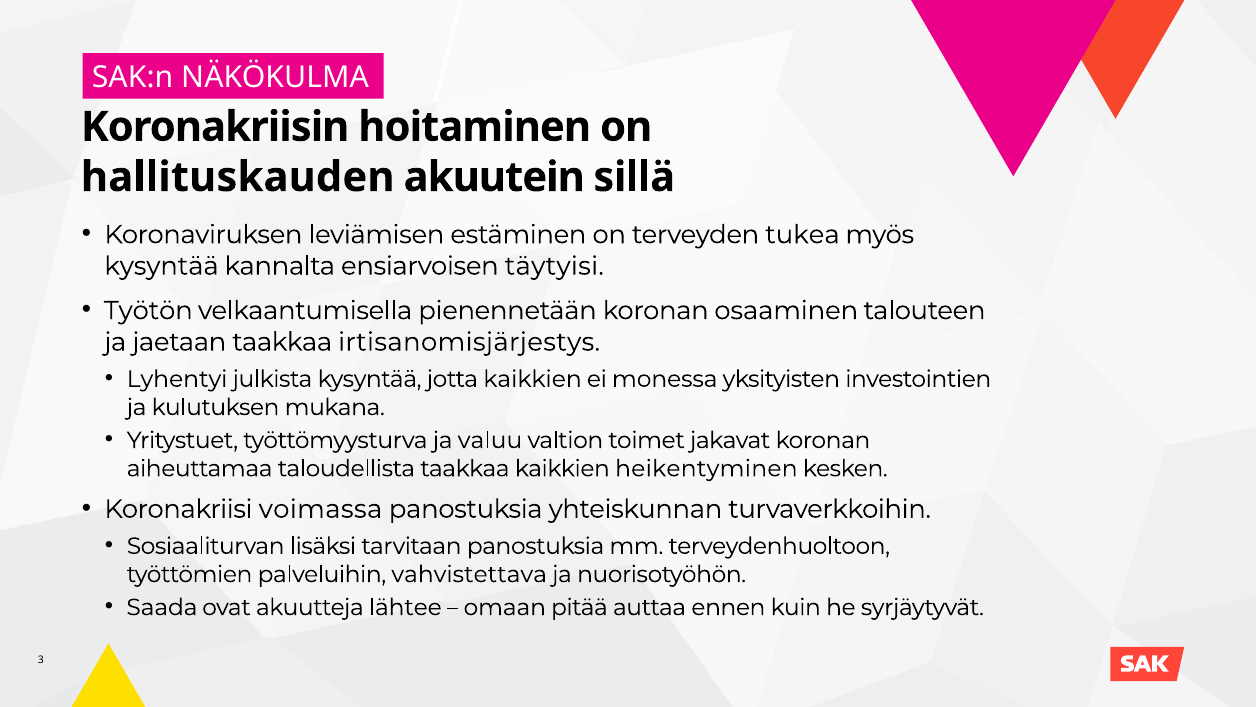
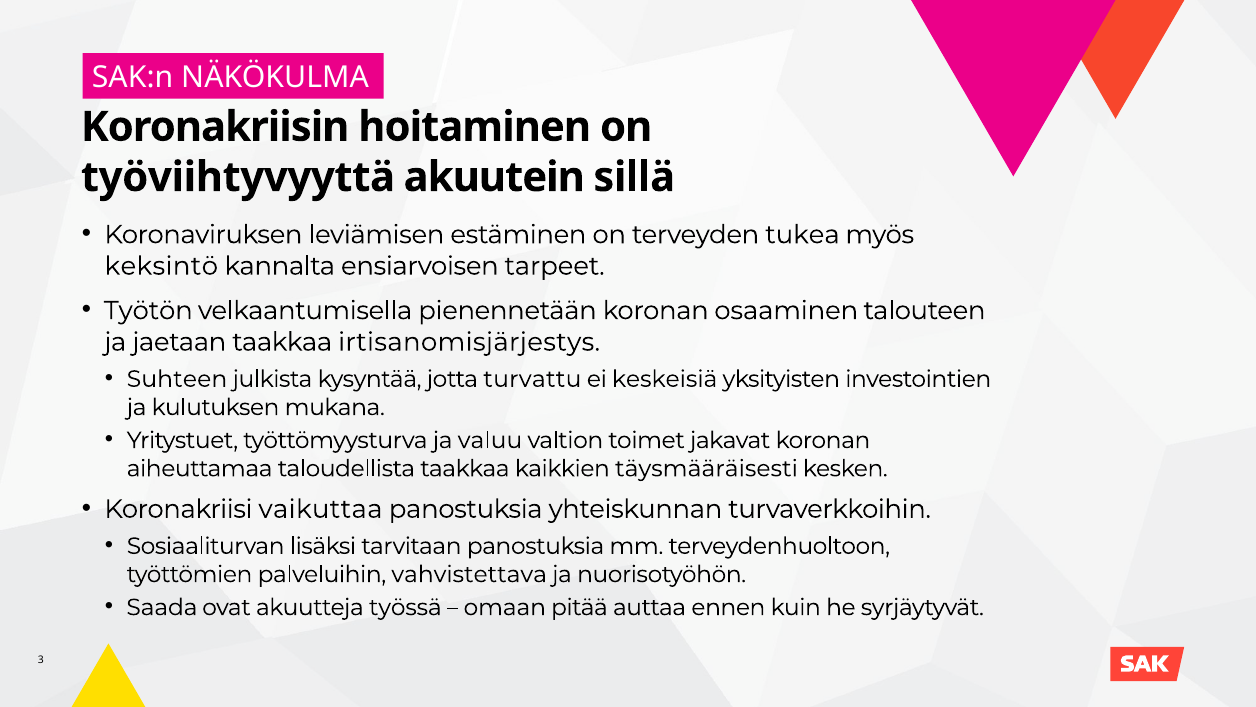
hallituskauden: hallituskauden -> työviihtyvyyttä (238, 177)
kysyntää: kysyntää -> keksintö (161, 266)
täytyisi: täytyisi -> tarpeet (555, 266)
Lyhentyi: Lyhentyi -> Suhteen (177, 379)
jotta kaikkien: kaikkien -> turvattu (532, 379)
monessa: monessa -> keskeisiä (665, 379)
heikentyminen: heikentyminen -> täysmääräisesti (706, 468)
voimassa: voimassa -> vaikuttaa (321, 509)
lähtee: lähtee -> työssä (405, 607)
